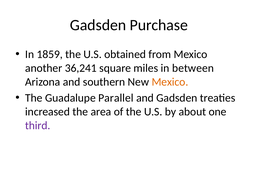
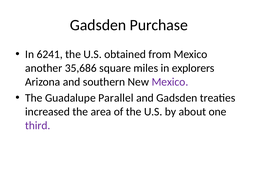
1859: 1859 -> 6241 (50, 54)
36,241: 36,241 -> 35,686 (81, 68)
between: between -> explorers (193, 68)
Mexico colour: orange -> purple (170, 82)
